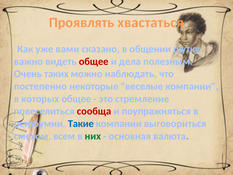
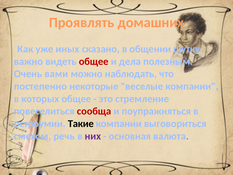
хвастаться: хвастаться -> домашних (151, 23)
вами: вами -> иных (67, 49)
таких: таких -> вами (56, 74)
Такие colour: blue -> black (81, 124)
всем: всем -> речь (64, 136)
них colour: green -> purple (93, 136)
